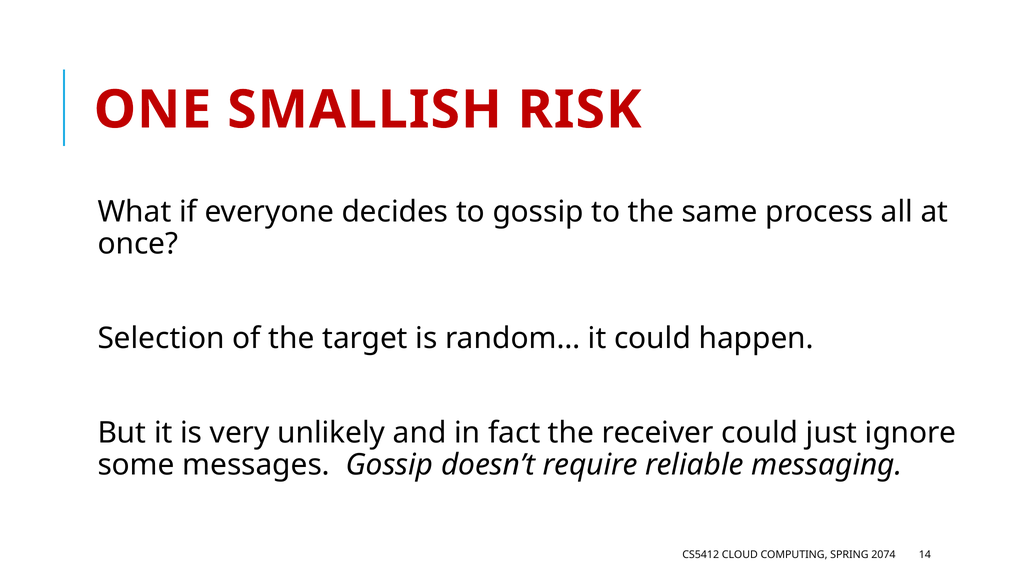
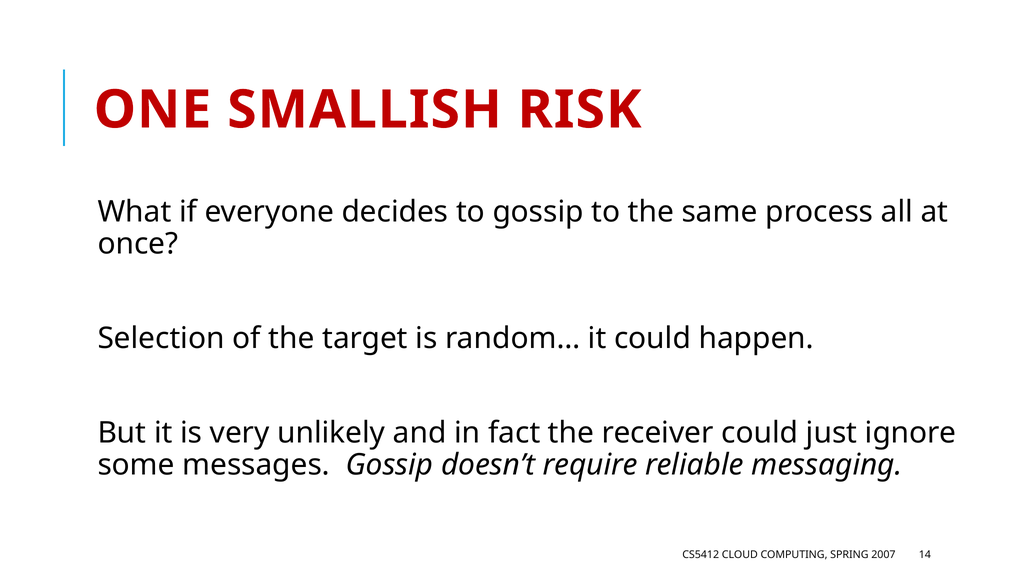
2074: 2074 -> 2007 (883, 555)
